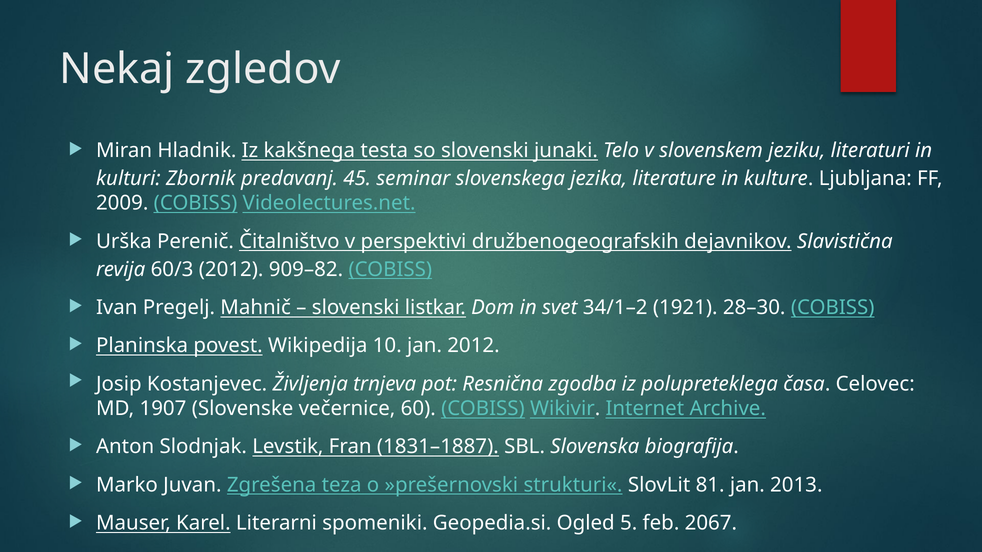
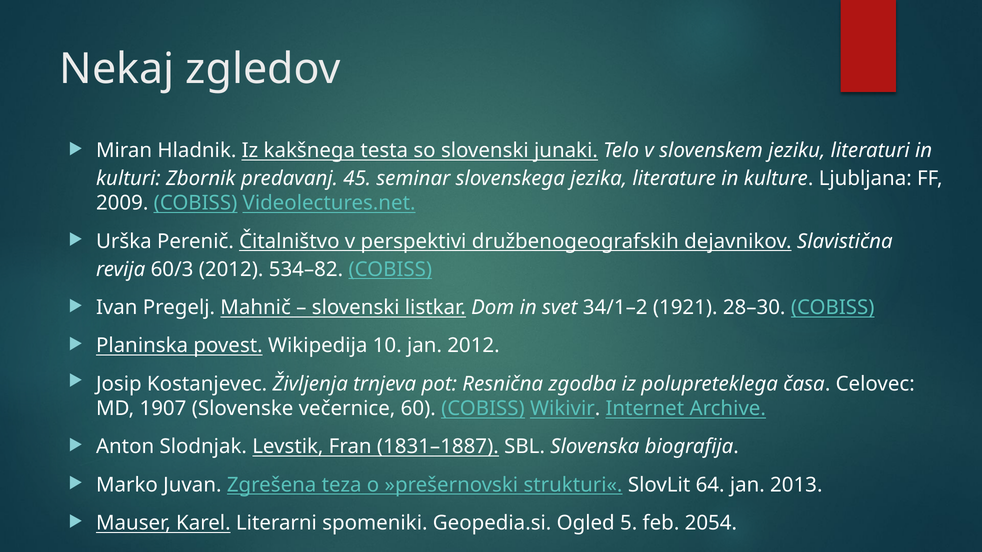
909–82: 909–82 -> 534–82 (306, 270)
81: 81 -> 64 (710, 485)
2067: 2067 -> 2054 (711, 523)
